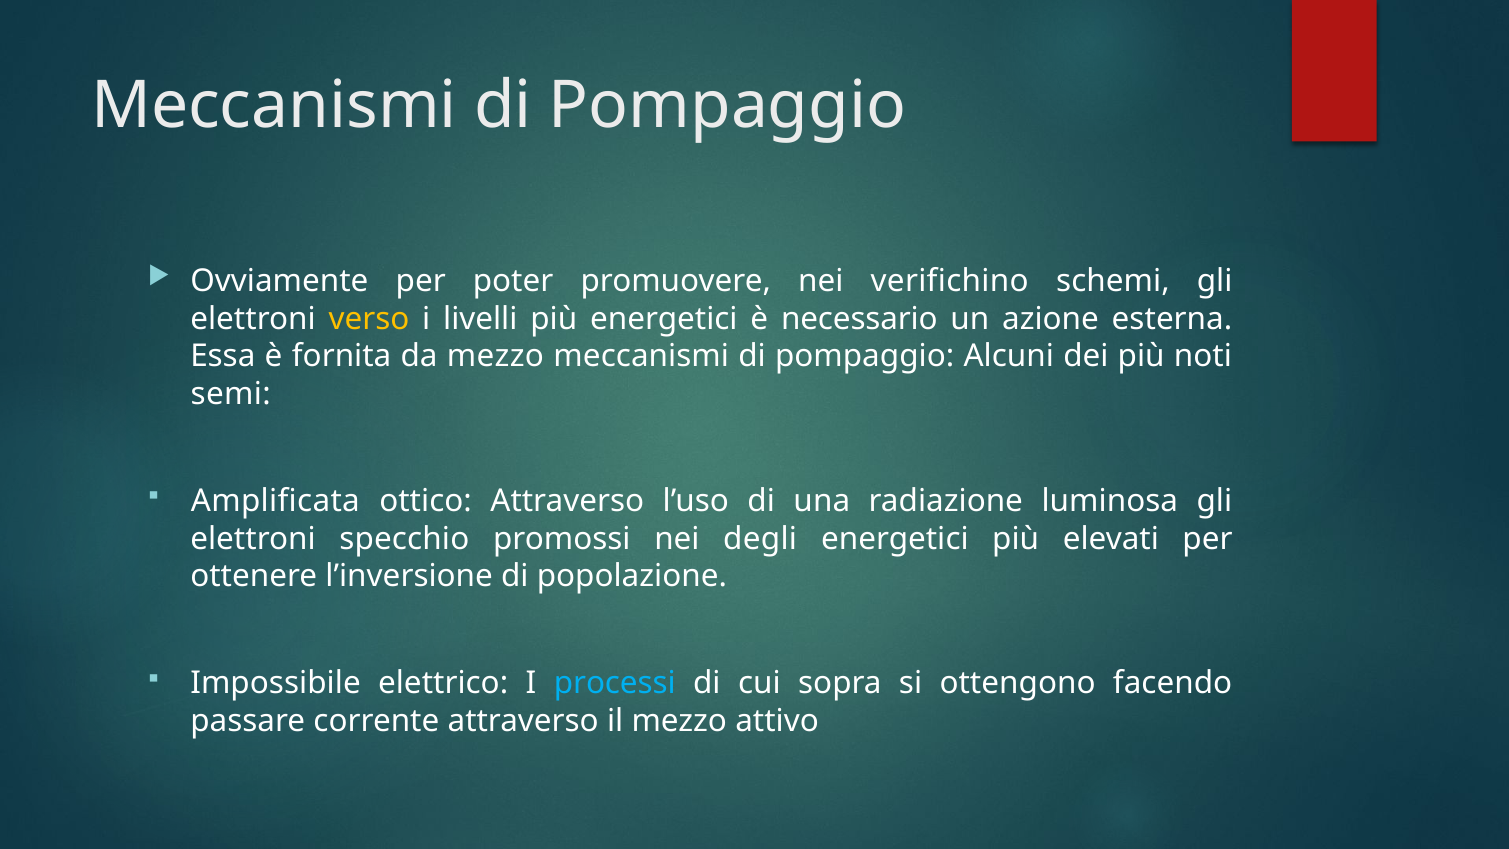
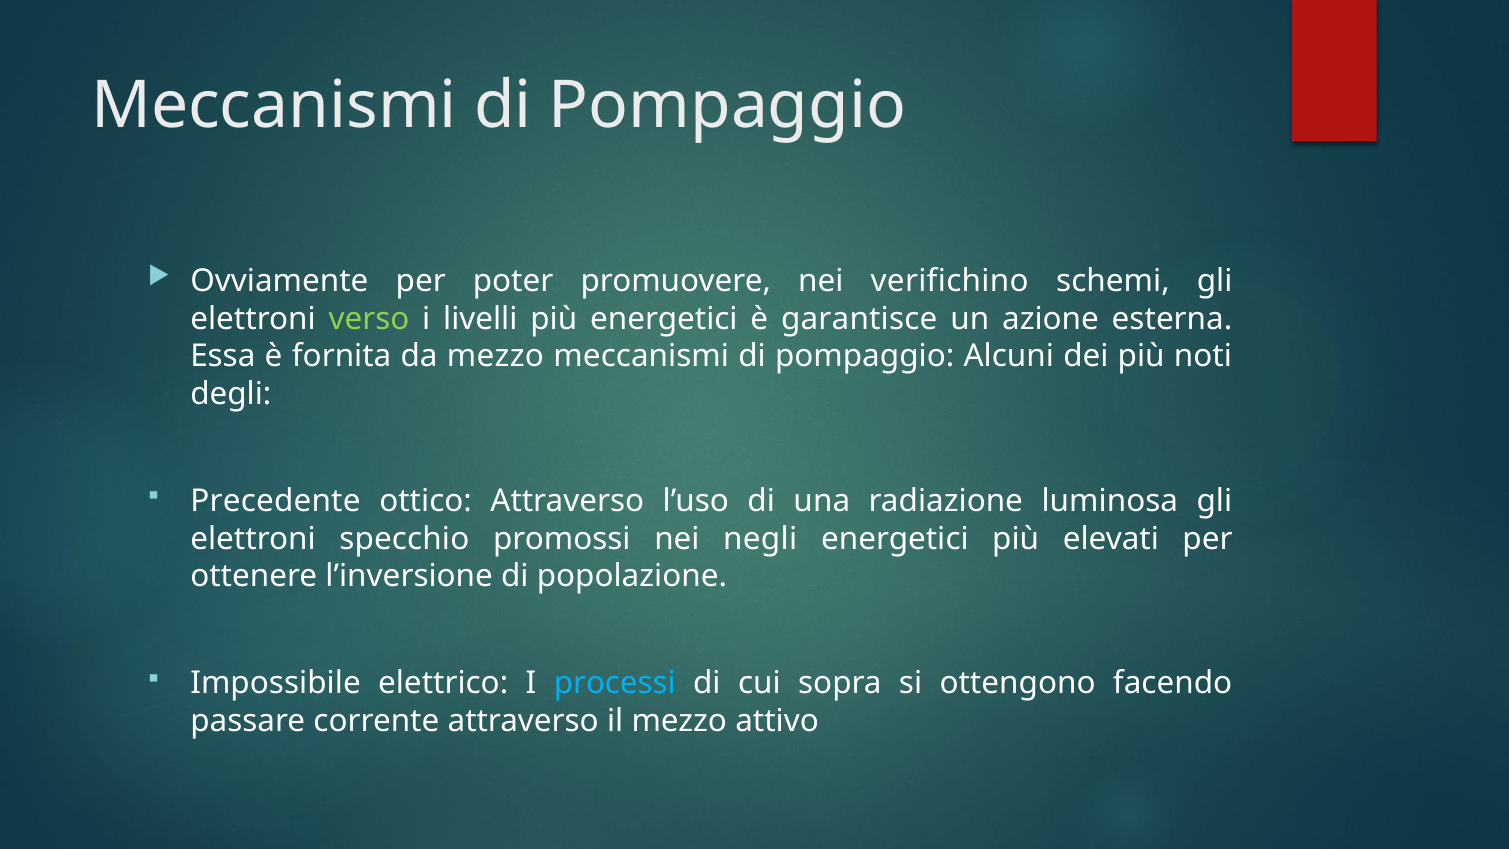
verso colour: yellow -> light green (369, 319)
necessario: necessario -> garantisce (859, 319)
semi: semi -> degli (231, 394)
Amplificata: Amplificata -> Precedente (275, 501)
degli: degli -> negli (760, 539)
